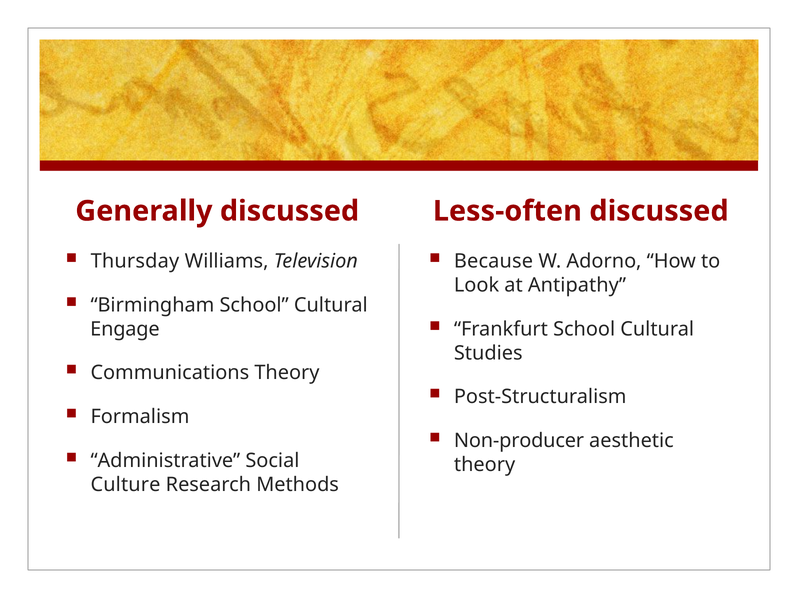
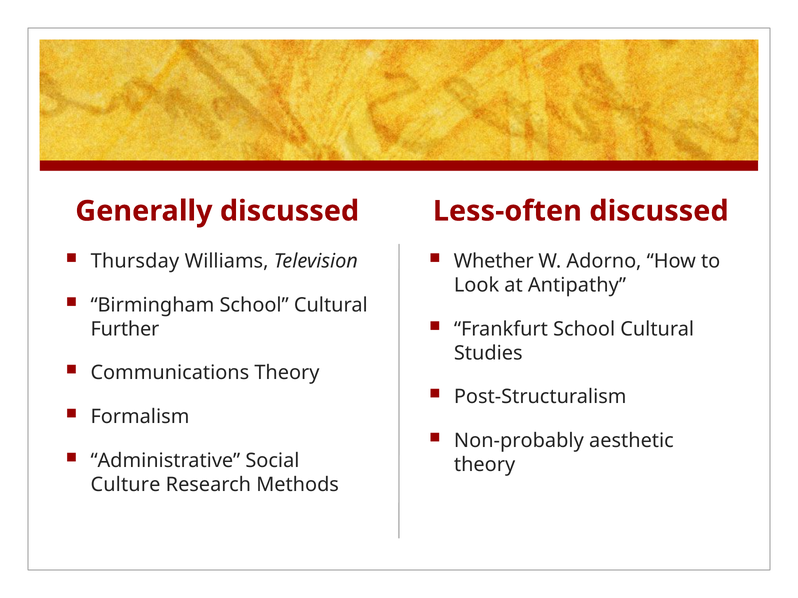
Because: Because -> Whether (494, 261)
Engage: Engage -> Further (125, 329)
Non-producer: Non-producer -> Non-probably (519, 441)
